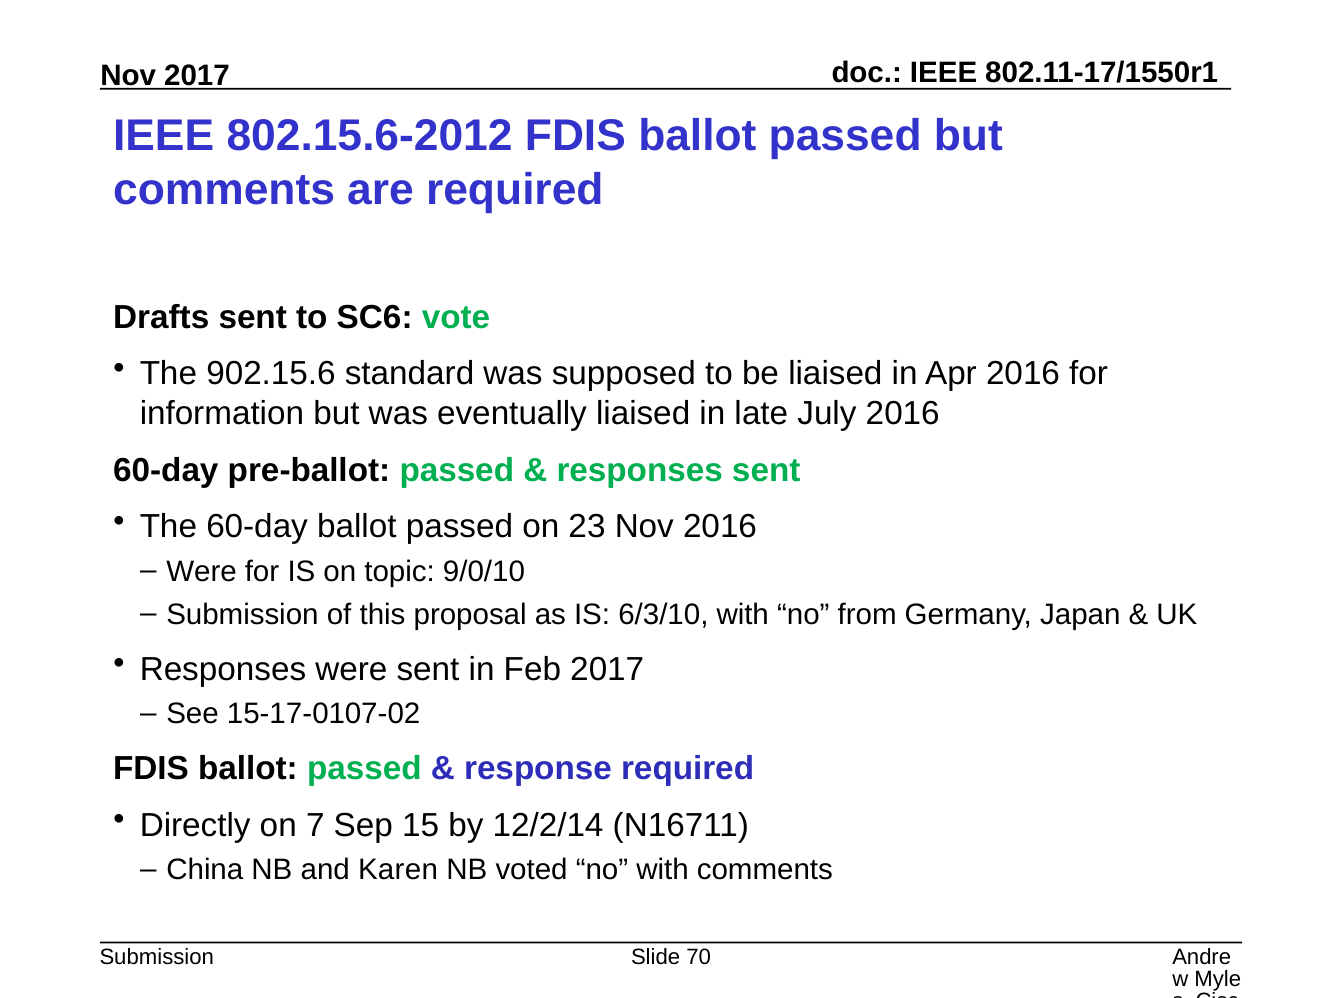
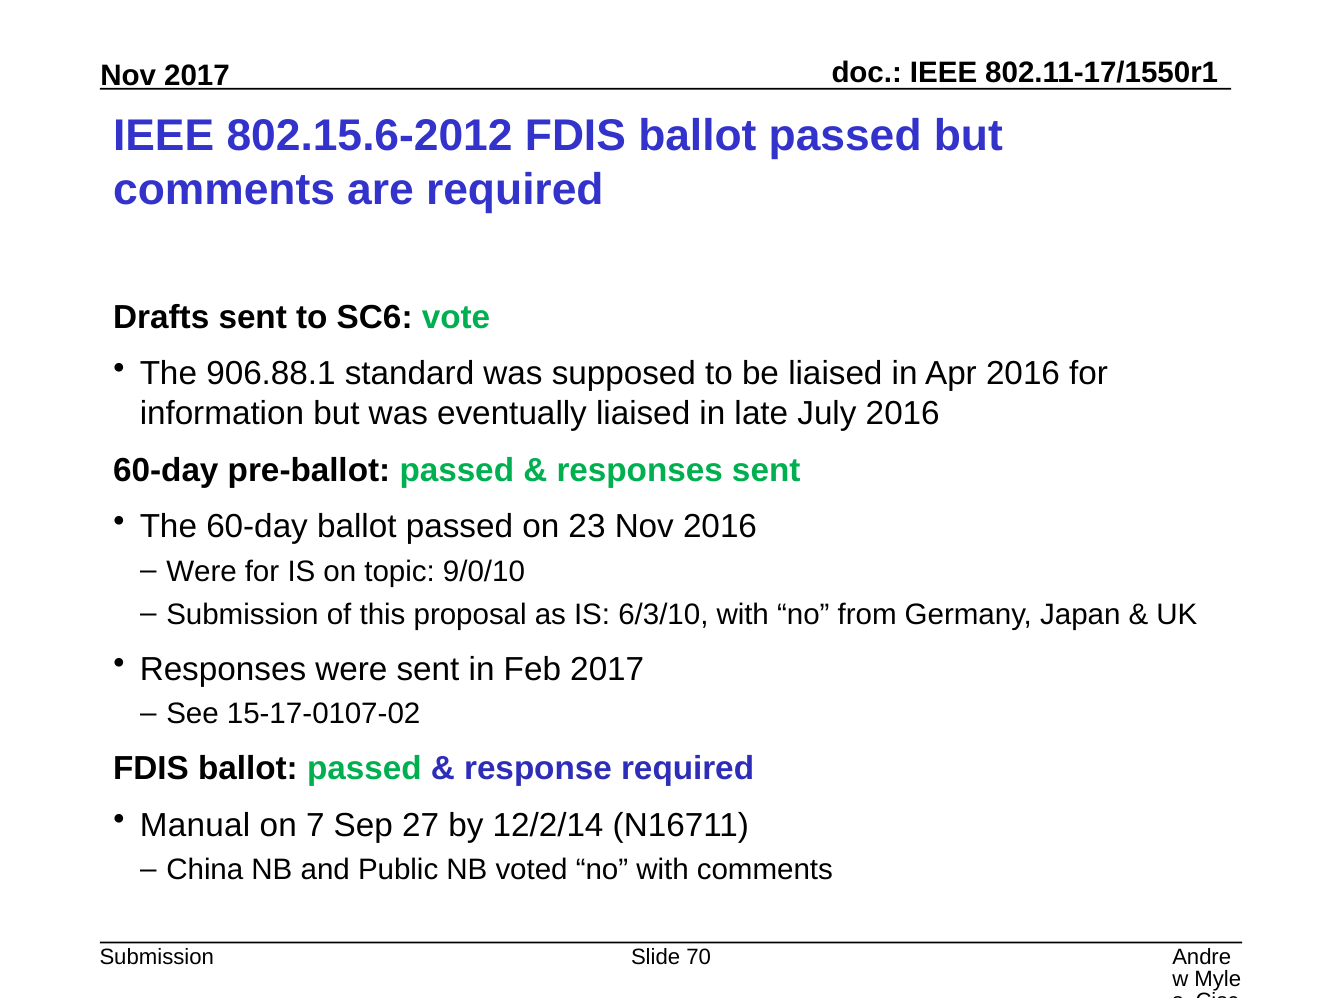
902.15.6: 902.15.6 -> 906.88.1 (271, 374)
Directly: Directly -> Manual (195, 825)
15: 15 -> 27 (421, 825)
Karen: Karen -> Public (398, 870)
